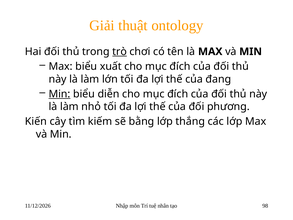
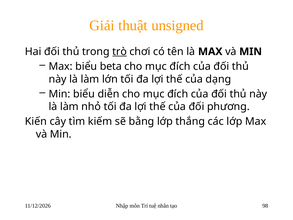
ontology: ontology -> unsigned (178, 25)
xuất: xuất -> beta (111, 66)
đang: đang -> dạng (218, 79)
Min underline: present -> none (60, 94)
